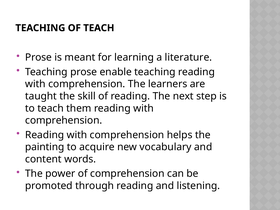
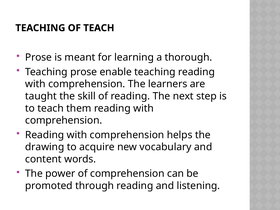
literature: literature -> thorough (188, 57)
painting: painting -> drawing (45, 147)
